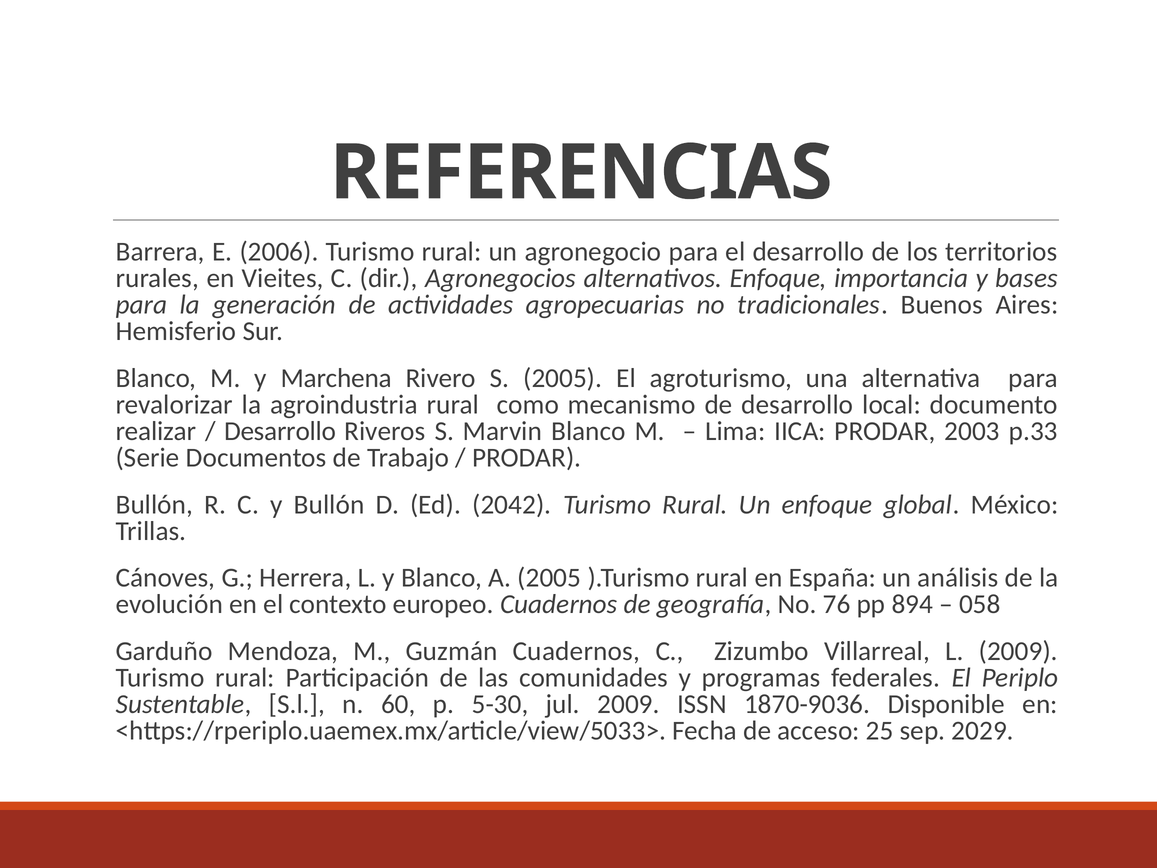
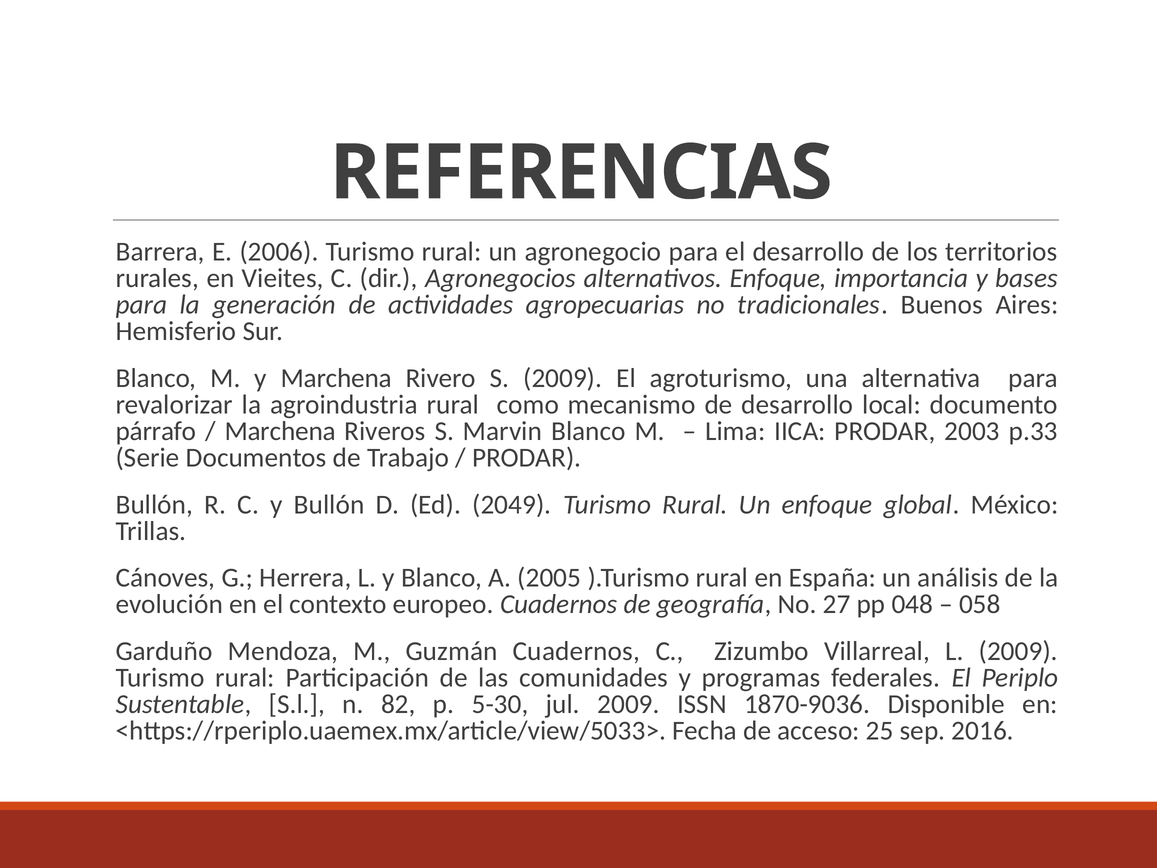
S 2005: 2005 -> 2009 (563, 378)
realizar: realizar -> párrafo (156, 431)
Desarrollo: Desarrollo -> Marchena (280, 431)
2042: 2042 -> 2049 (512, 504)
76: 76 -> 27 (837, 604)
894: 894 -> 048 (912, 604)
60: 60 -> 82 (398, 704)
2029: 2029 -> 2016 (983, 731)
